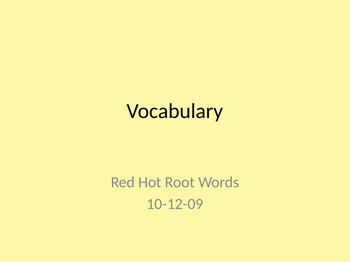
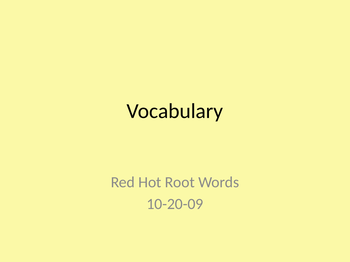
10-12-09: 10-12-09 -> 10-20-09 (175, 204)
